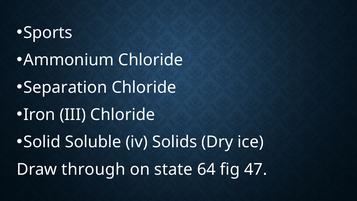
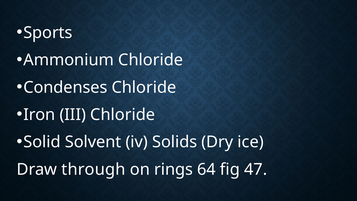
Separation: Separation -> Condenses (65, 87)
Soluble: Soluble -> Solvent (93, 142)
state: state -> rings (174, 169)
